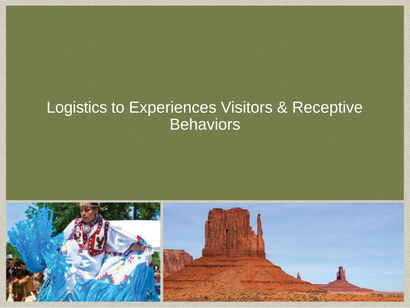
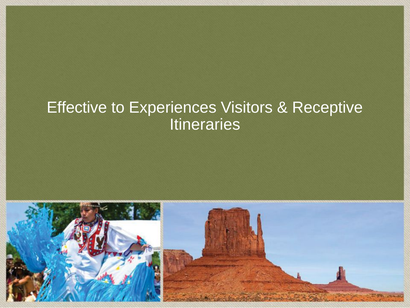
Logistics: Logistics -> Effective (77, 107)
Behaviors: Behaviors -> Itineraries (205, 124)
